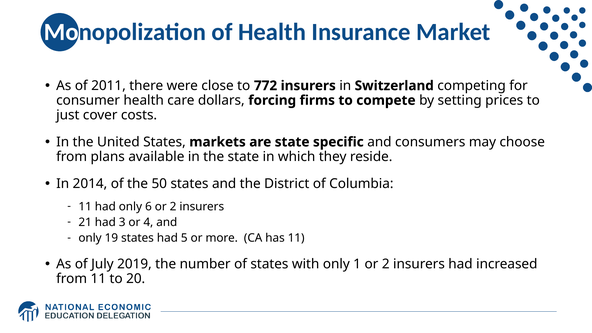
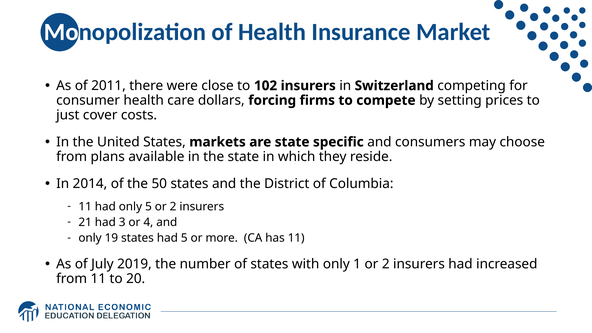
772: 772 -> 102 (266, 86)
only 6: 6 -> 5 (148, 207)
